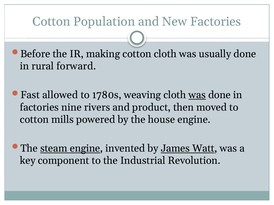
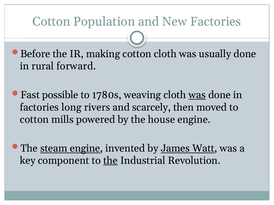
allowed: allowed -> possible (60, 95)
nine: nine -> long (71, 107)
product: product -> scarcely (151, 107)
the underline: none -> present (110, 161)
